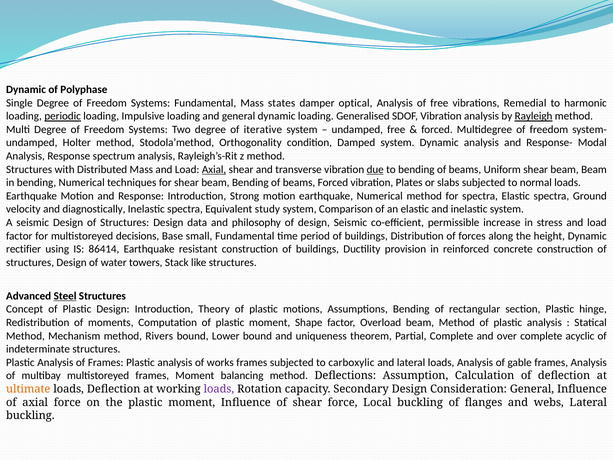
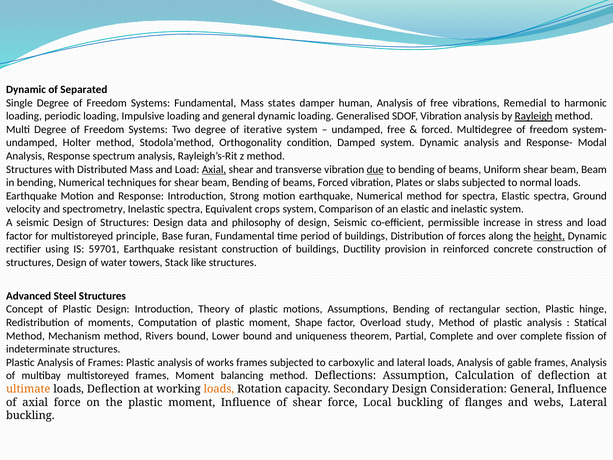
Polyphase: Polyphase -> Separated (84, 90)
optical: optical -> human (356, 103)
periodic underline: present -> none (63, 116)
diagnostically: diagnostically -> spectrometry (94, 209)
study: study -> crops (267, 209)
decisions: decisions -> principle (137, 236)
small: small -> furan (199, 236)
height underline: none -> present (549, 236)
86414: 86414 -> 59701 (104, 249)
Steel underline: present -> none (65, 296)
Overload beam: beam -> study (420, 322)
acyclic: acyclic -> fission (580, 336)
loads colour: purple -> orange (219, 389)
